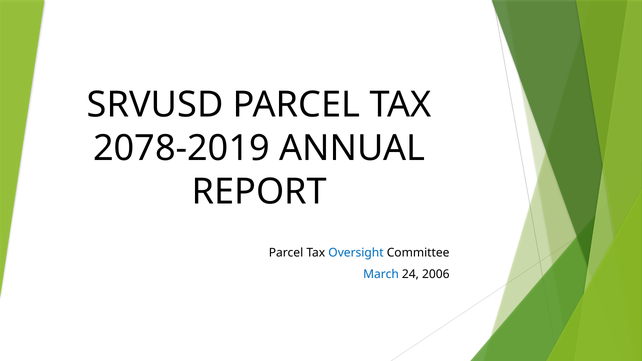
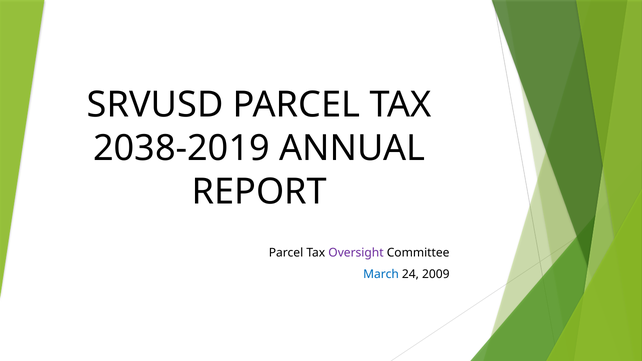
2078-2019: 2078-2019 -> 2038-2019 (181, 148)
Oversight colour: blue -> purple (356, 253)
2006: 2006 -> 2009 (436, 274)
